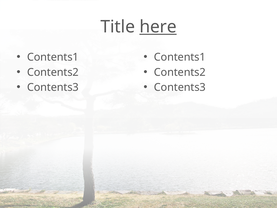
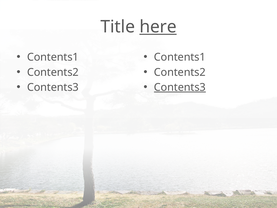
Contents3 underline: none -> present (180, 87)
